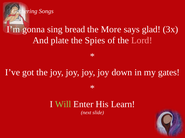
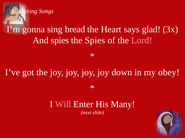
More: More -> Heart (111, 30)
And plate: plate -> spies (60, 41)
gates: gates -> obey (169, 73)
Will colour: light green -> pink (63, 105)
Learn: Learn -> Many (123, 105)
